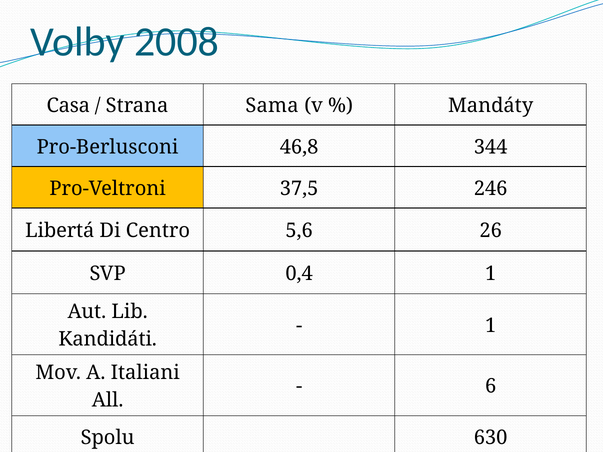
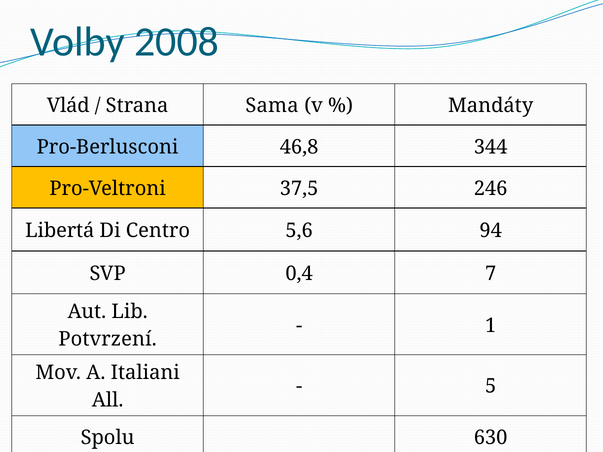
Casa: Casa -> Vlád (68, 106)
26: 26 -> 94 (491, 231)
0,4 1: 1 -> 7 (491, 274)
Kandidáti: Kandidáti -> Potvrzení (108, 339)
6: 6 -> 5 (491, 387)
